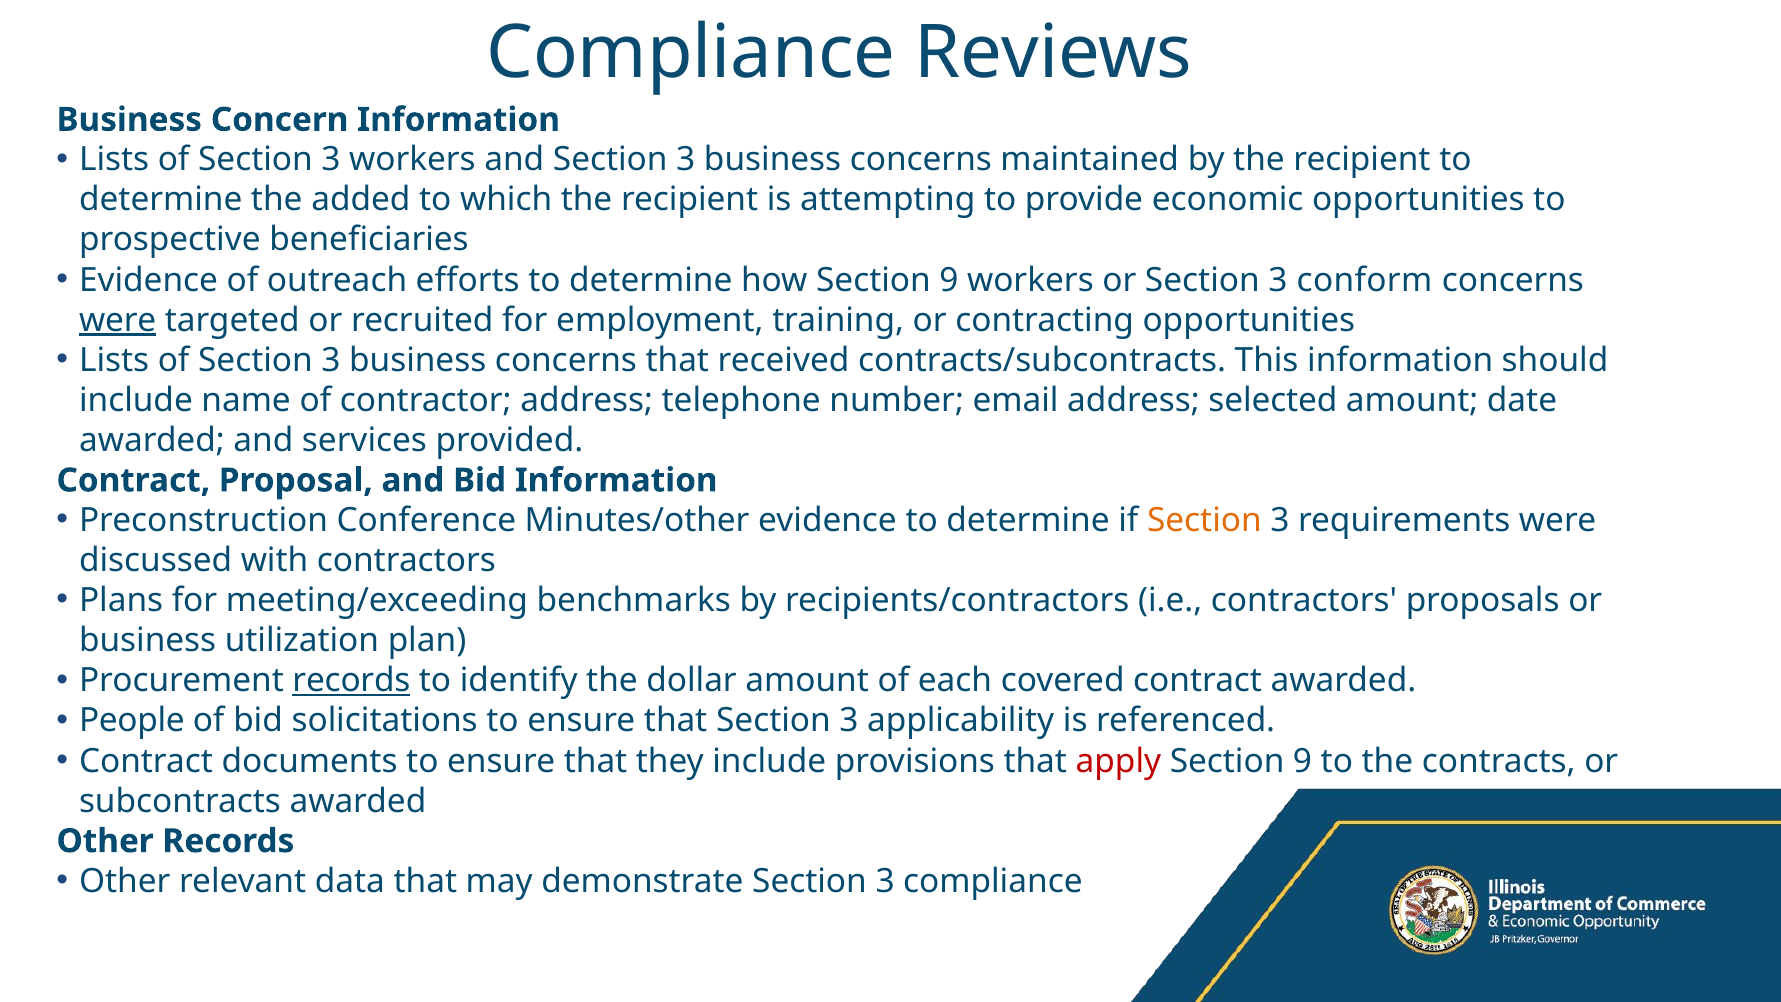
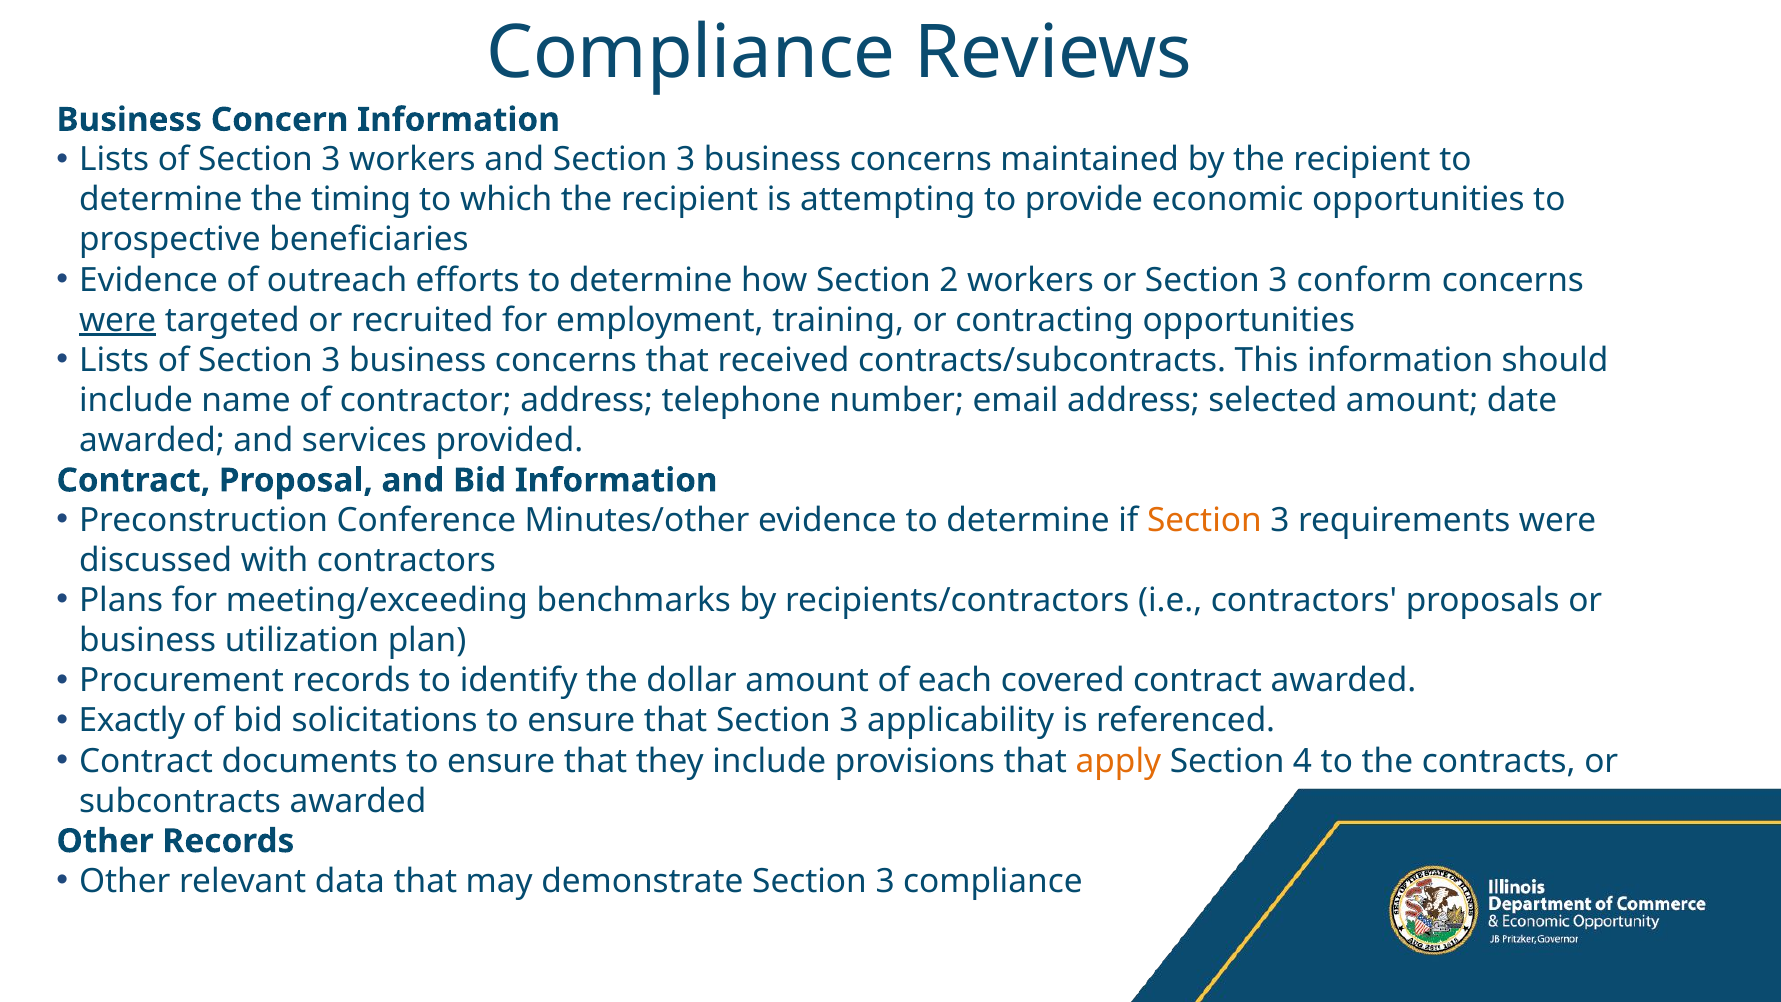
added: added -> timing (361, 200)
how Section 9: 9 -> 2 (949, 280)
records underline: present -> none (351, 681)
People: People -> Exactly (132, 721)
apply colour: red -> orange (1118, 761)
9: 9 -> 4 (1303, 761)
